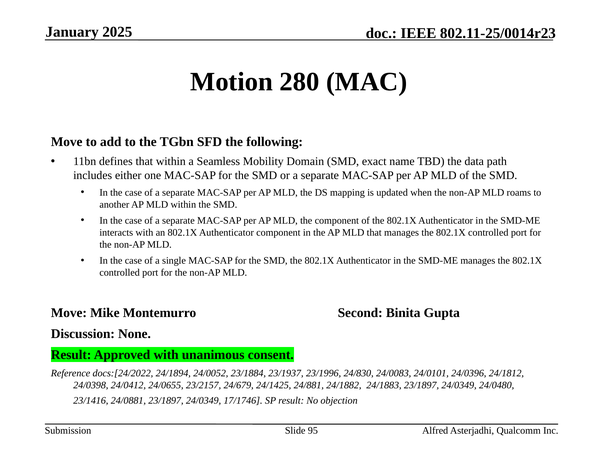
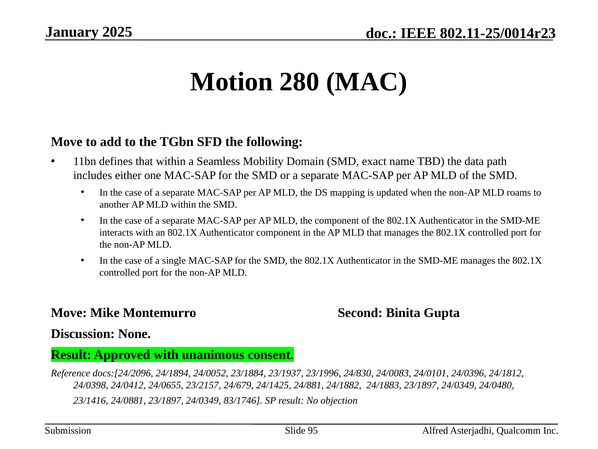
docs:[24/2022: docs:[24/2022 -> docs:[24/2096 (123, 373)
17/1746: 17/1746 -> 83/1746 (243, 400)
